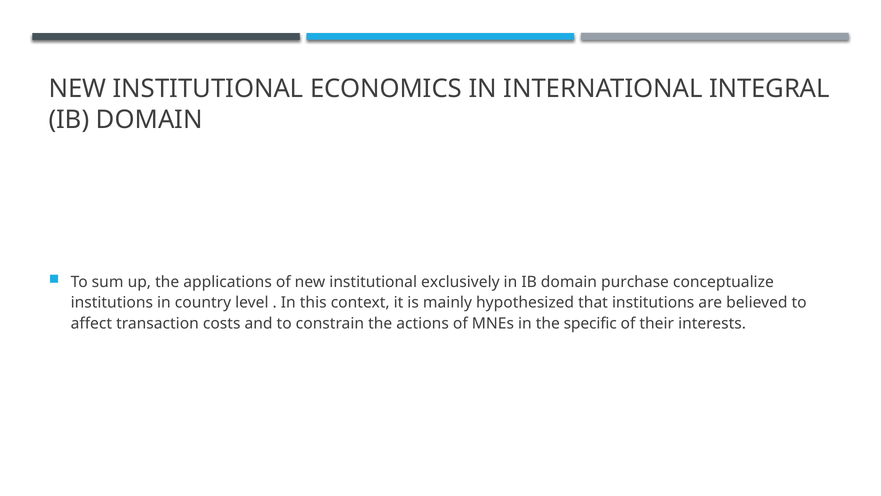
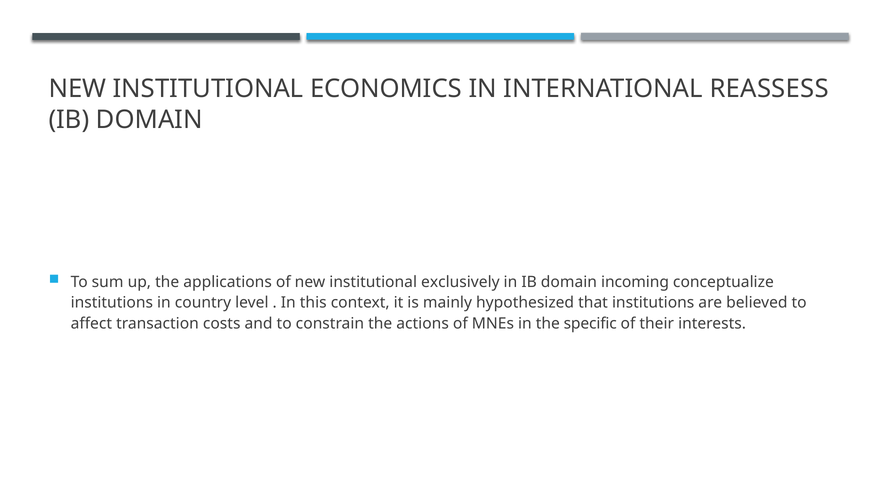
INTEGRAL: INTEGRAL -> REASSESS (769, 89)
purchase: purchase -> incoming (635, 282)
